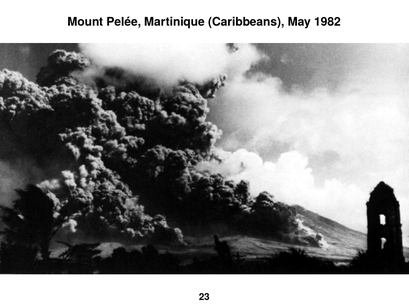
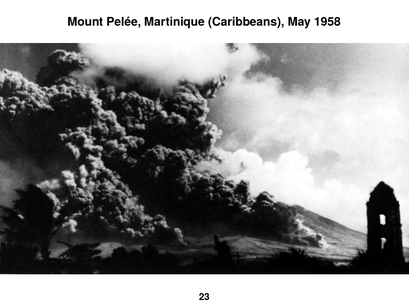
1982: 1982 -> 1958 (328, 22)
